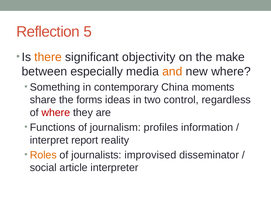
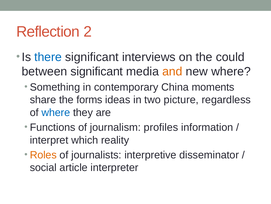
5: 5 -> 2 (88, 32)
there colour: orange -> blue (48, 57)
objectivity: objectivity -> interviews (149, 57)
make: make -> could (230, 57)
between especially: especially -> significant (97, 71)
control: control -> picture (181, 100)
where colour: red -> blue (56, 112)
report: report -> which (85, 140)
improvised: improvised -> interpretive (150, 154)
